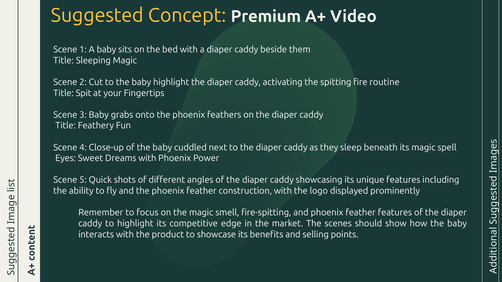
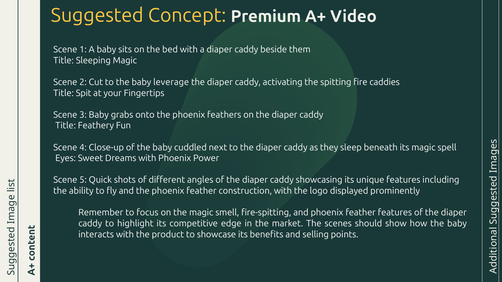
baby highlight: highlight -> leverage (171, 82)
routine: routine -> caddies (385, 82)
